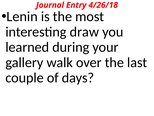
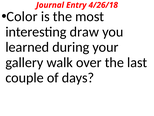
Lenin: Lenin -> Color (22, 16)
